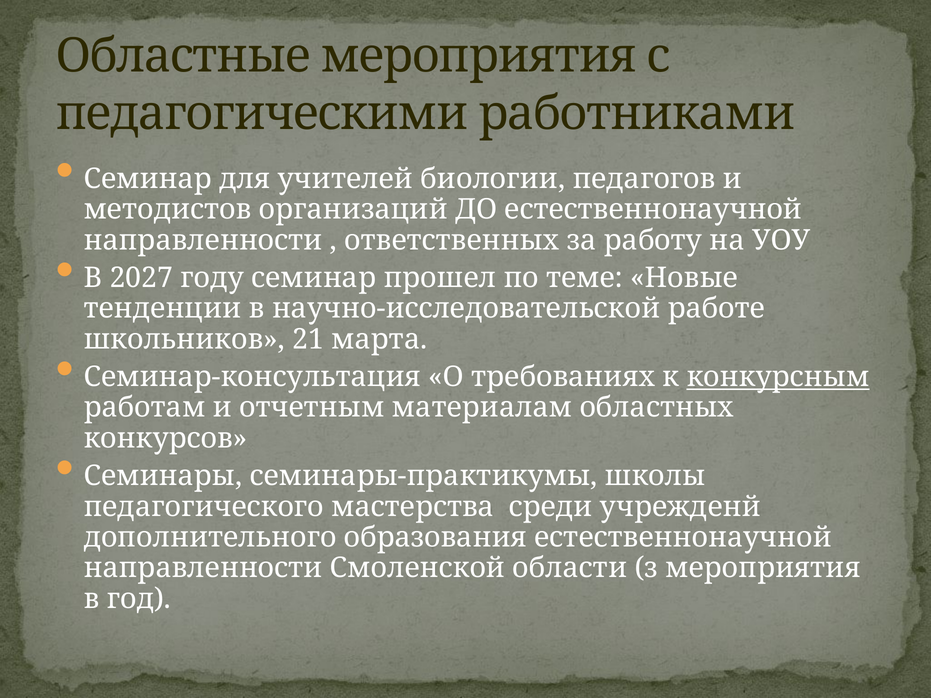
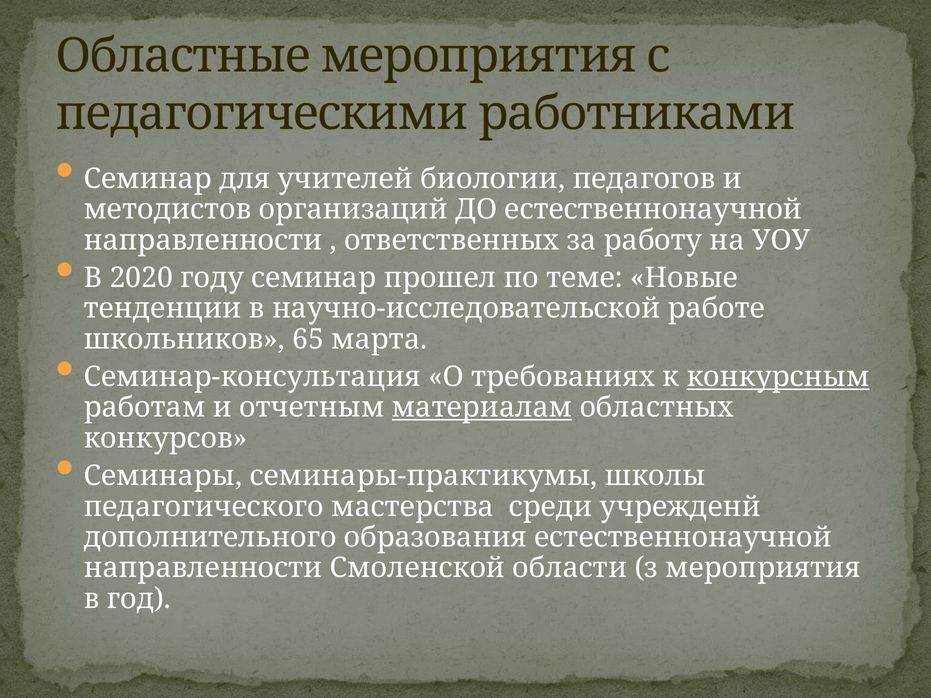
2027: 2027 -> 2020 (141, 278)
21: 21 -> 65 (308, 339)
материалам underline: none -> present (482, 408)
